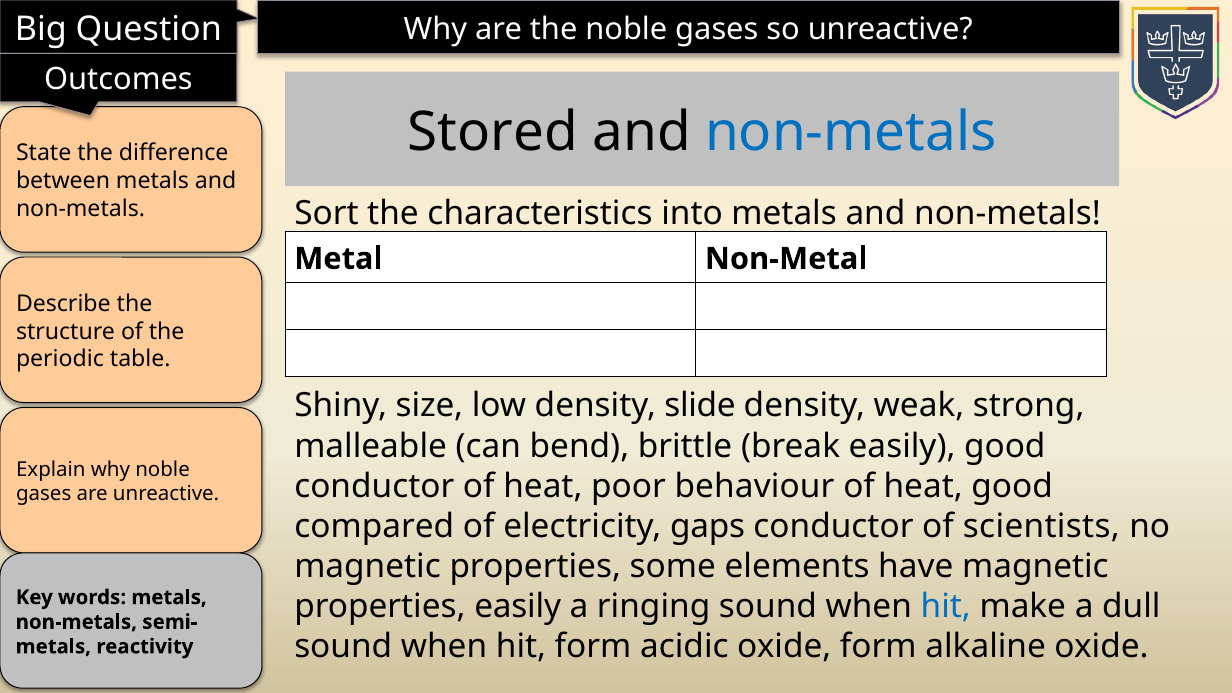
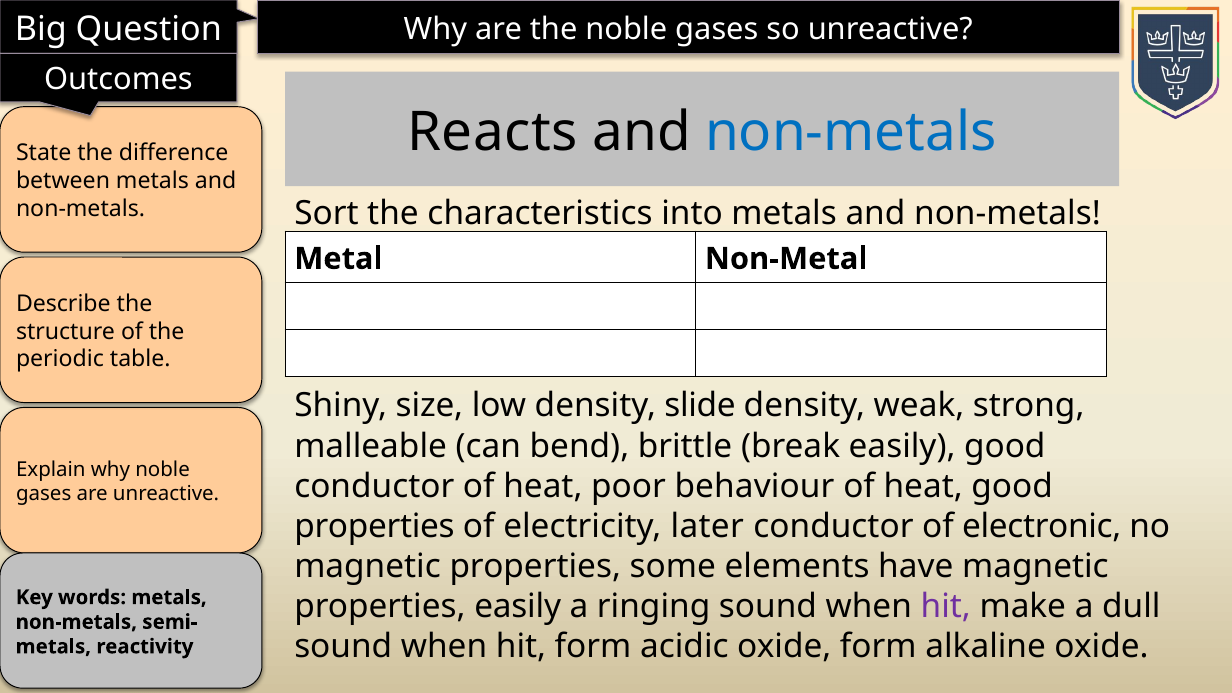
Stored: Stored -> Reacts (492, 133)
compared: compared -> properties (374, 526)
gaps: gaps -> later (707, 526)
scientists: scientists -> electronic (1042, 526)
hit colour: blue -> purple (946, 606)
